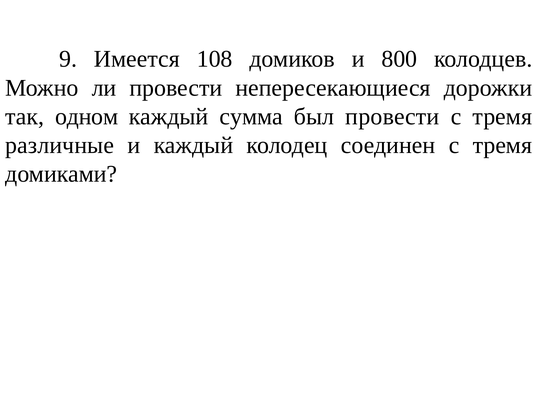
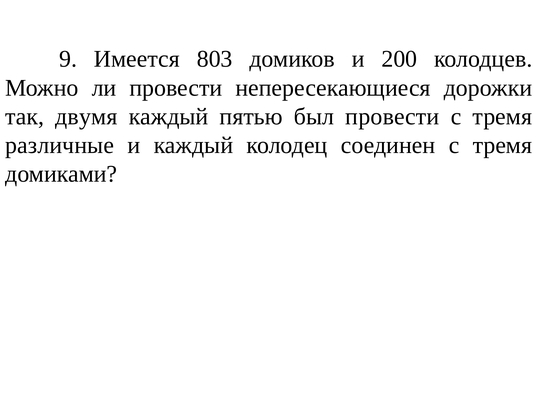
108: 108 -> 803 (215, 59)
800: 800 -> 200 (399, 59)
одном: одном -> двумя (86, 116)
сумма: сумма -> пятью (251, 116)
